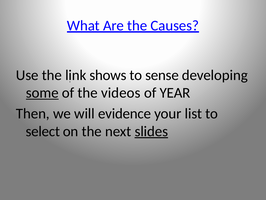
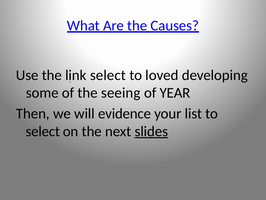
shows: shows -> select (108, 75)
sense: sense -> loved (162, 75)
some underline: present -> none (42, 93)
videos: videos -> seeing (121, 93)
